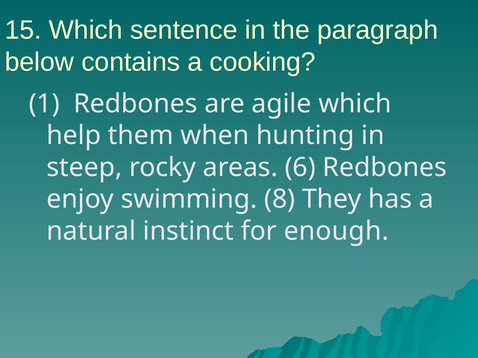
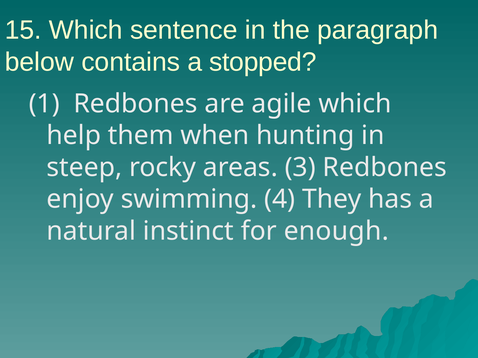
cooking: cooking -> stopped (263, 62)
6: 6 -> 3 (300, 168)
8: 8 -> 4 (280, 199)
